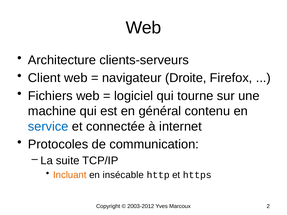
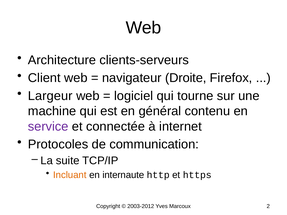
Fichiers: Fichiers -> Largeur (50, 96)
service colour: blue -> purple (48, 127)
insécable: insécable -> internaute (123, 175)
